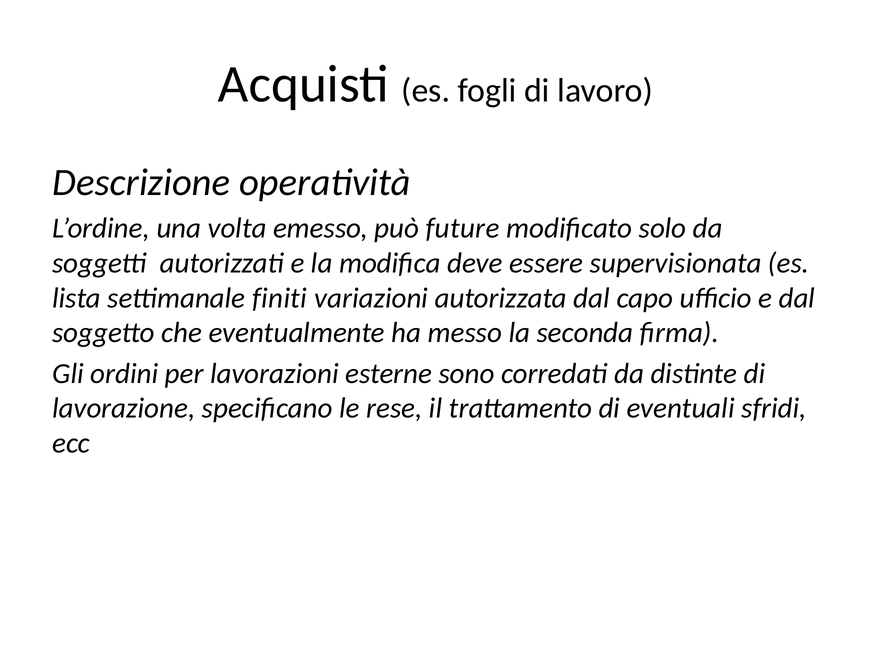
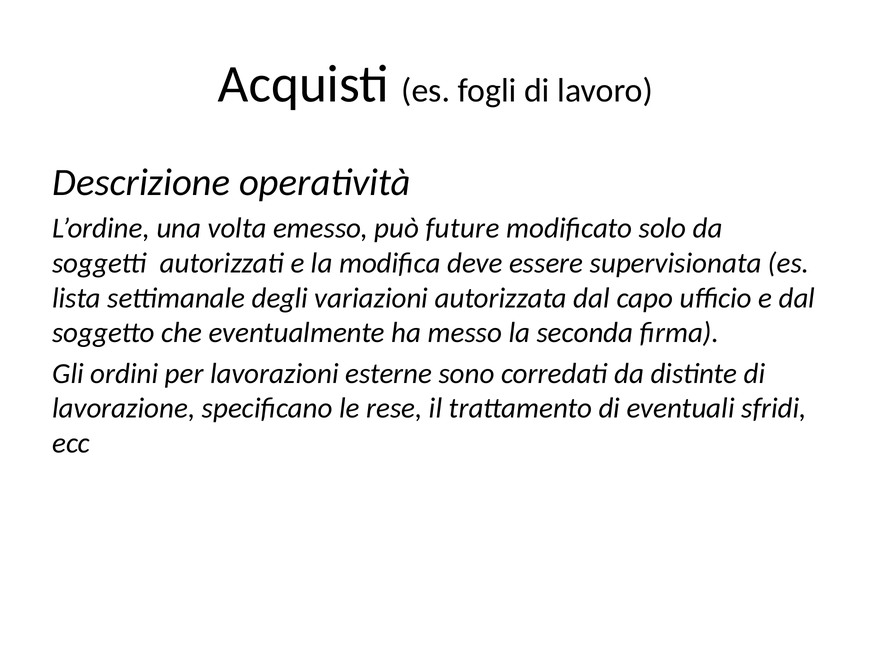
finiti: finiti -> degli (280, 298)
